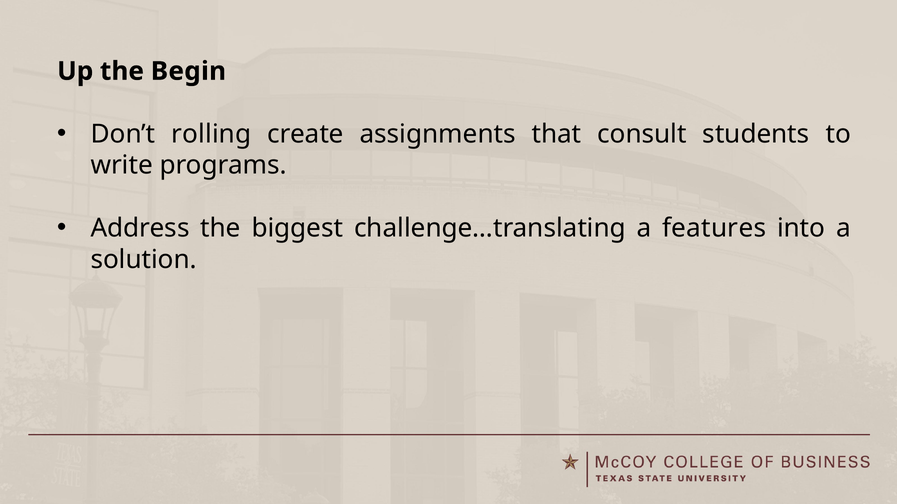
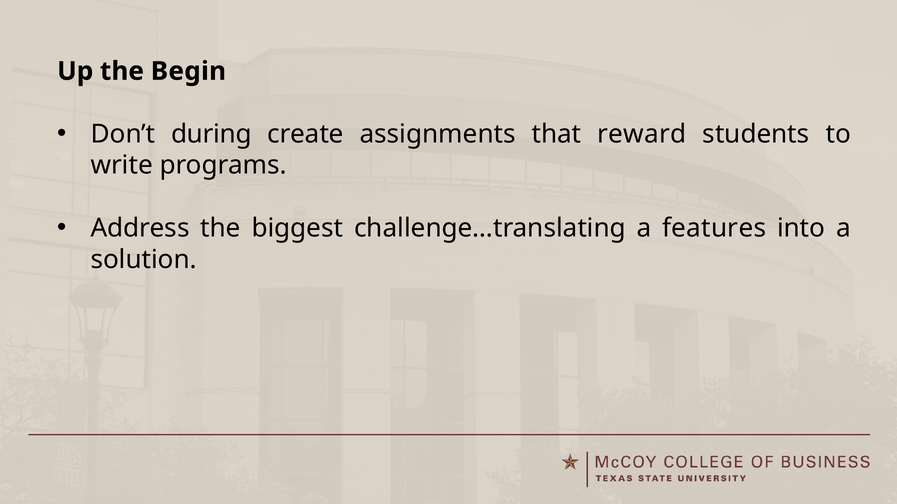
rolling: rolling -> during (212, 134)
consult: consult -> reward (642, 134)
